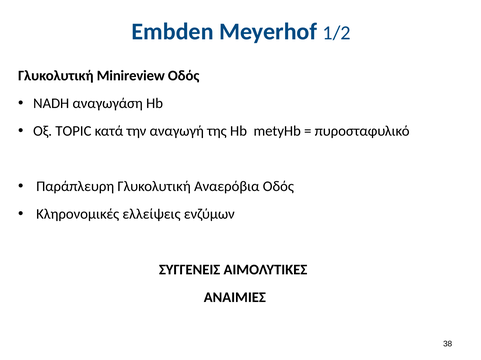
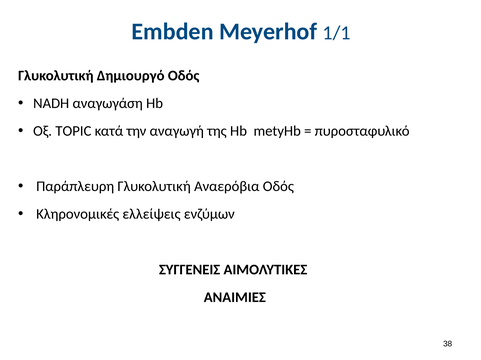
1/2: 1/2 -> 1/1 (337, 33)
Minireview: Minireview -> Δημιουργό (131, 76)
